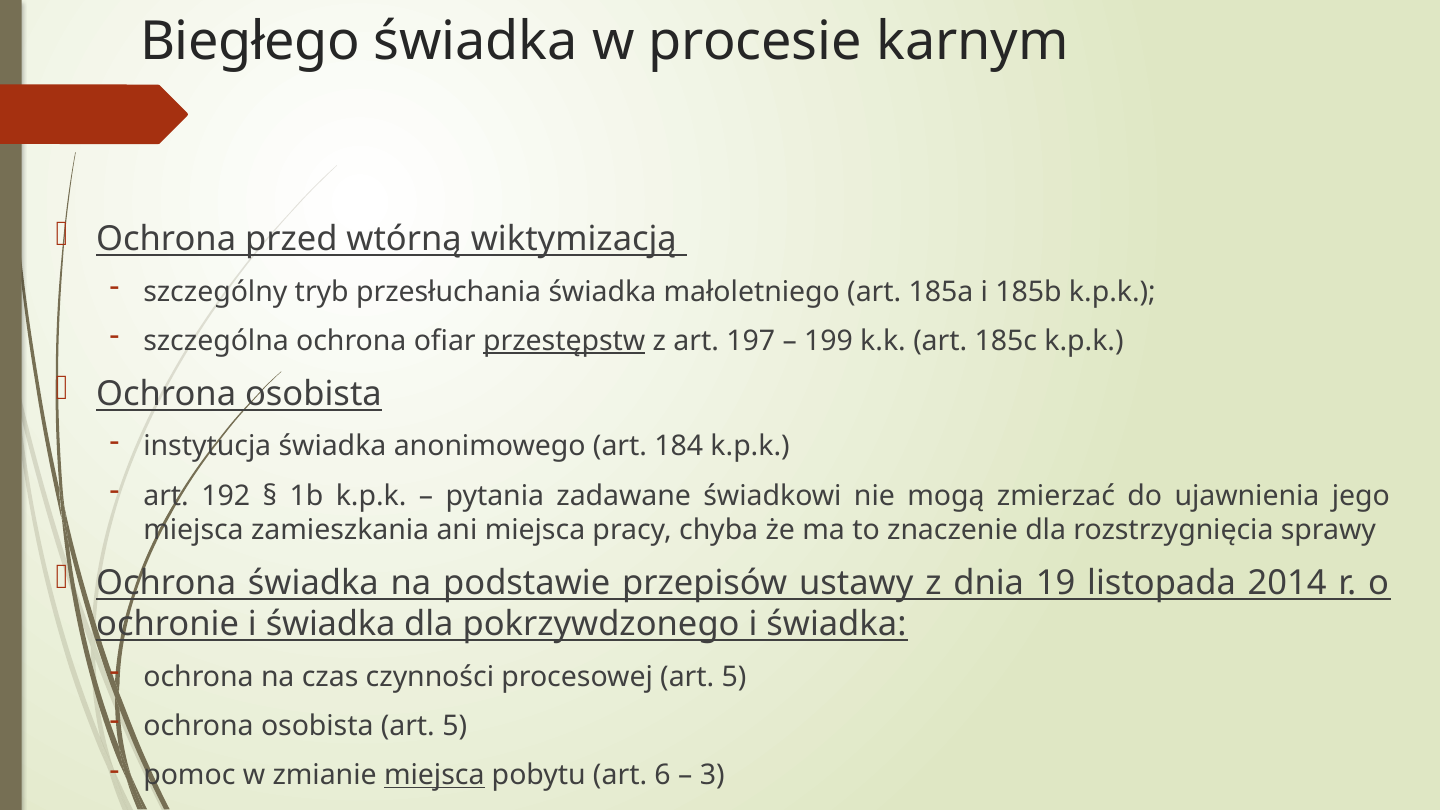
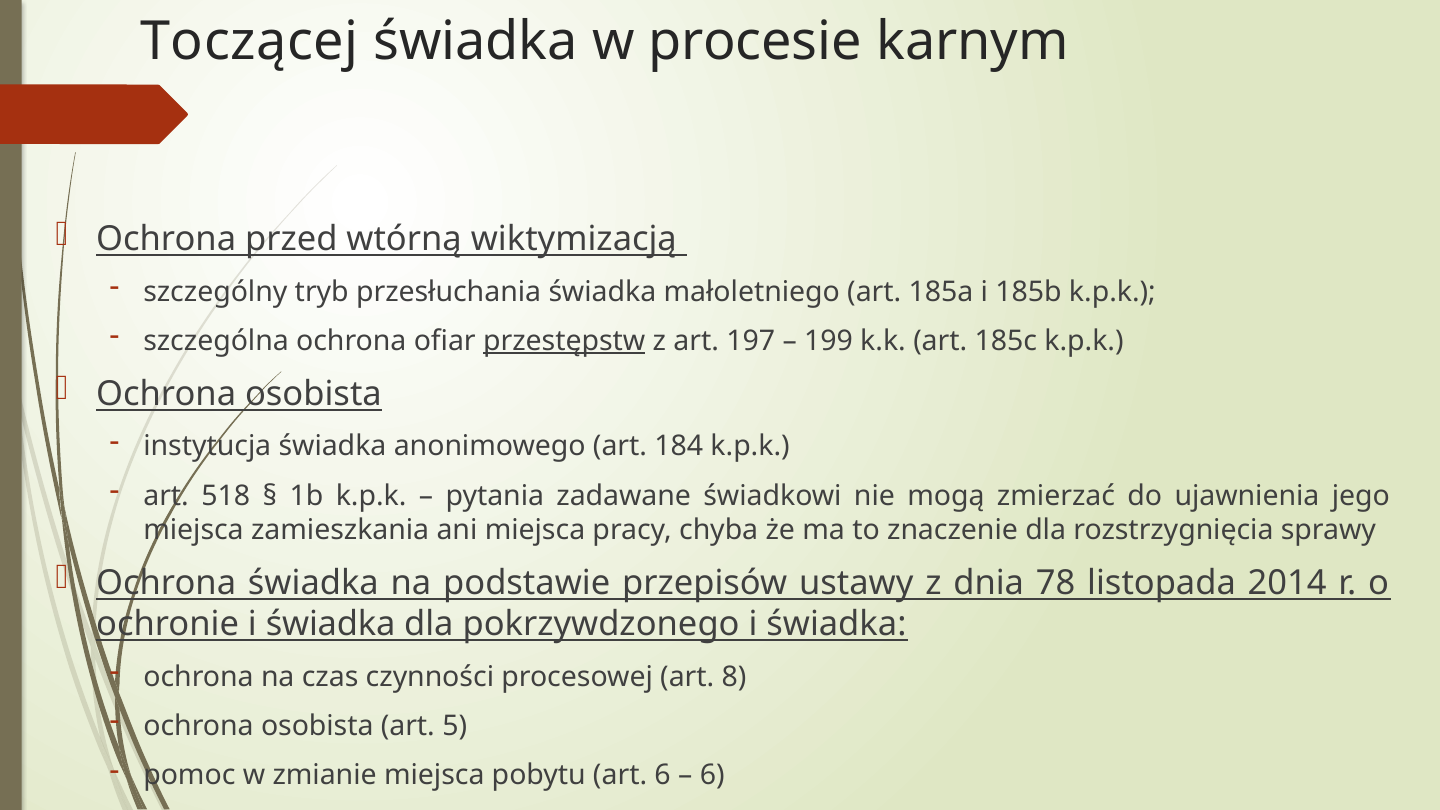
Biegłego: Biegłego -> Toczącej (250, 42)
192: 192 -> 518 (226, 496)
19: 19 -> 78 (1056, 583)
procesowej art 5: 5 -> 8 (734, 677)
miejsca underline: present -> none (434, 775)
3: 3 -> 6 (712, 775)
